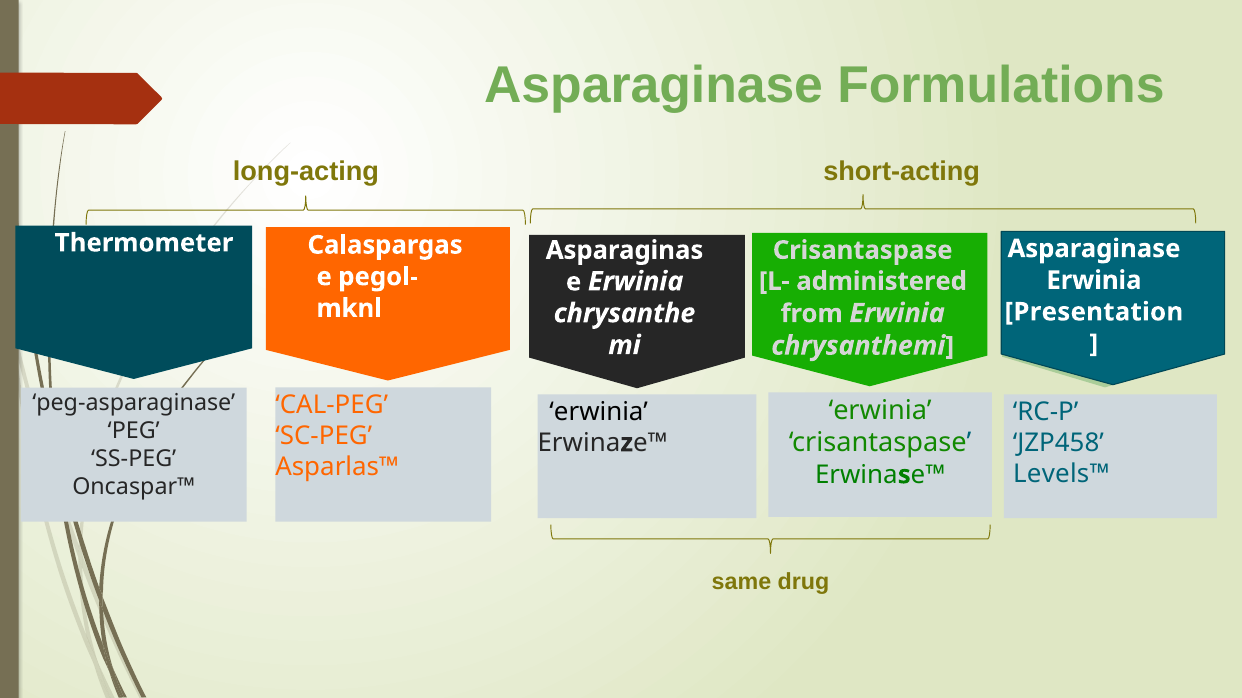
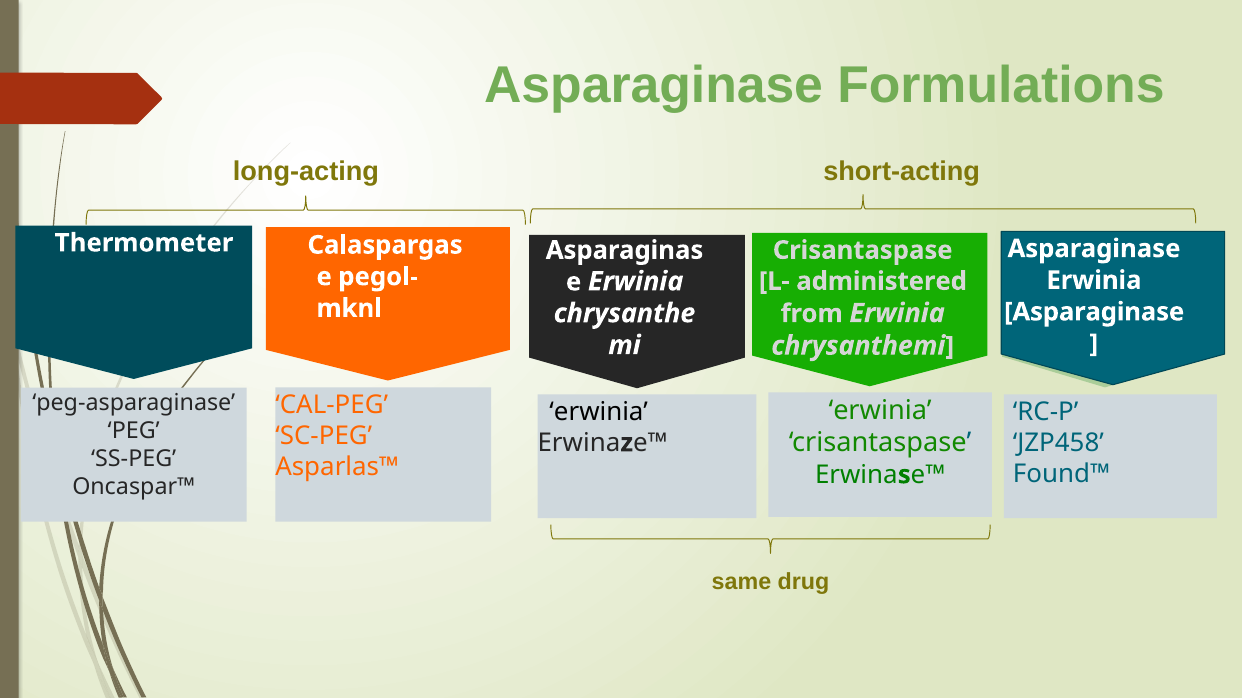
Presentation: Presentation -> Asparaginase (1094, 312)
Levels™: Levels™ -> Found™ (1061, 474)
